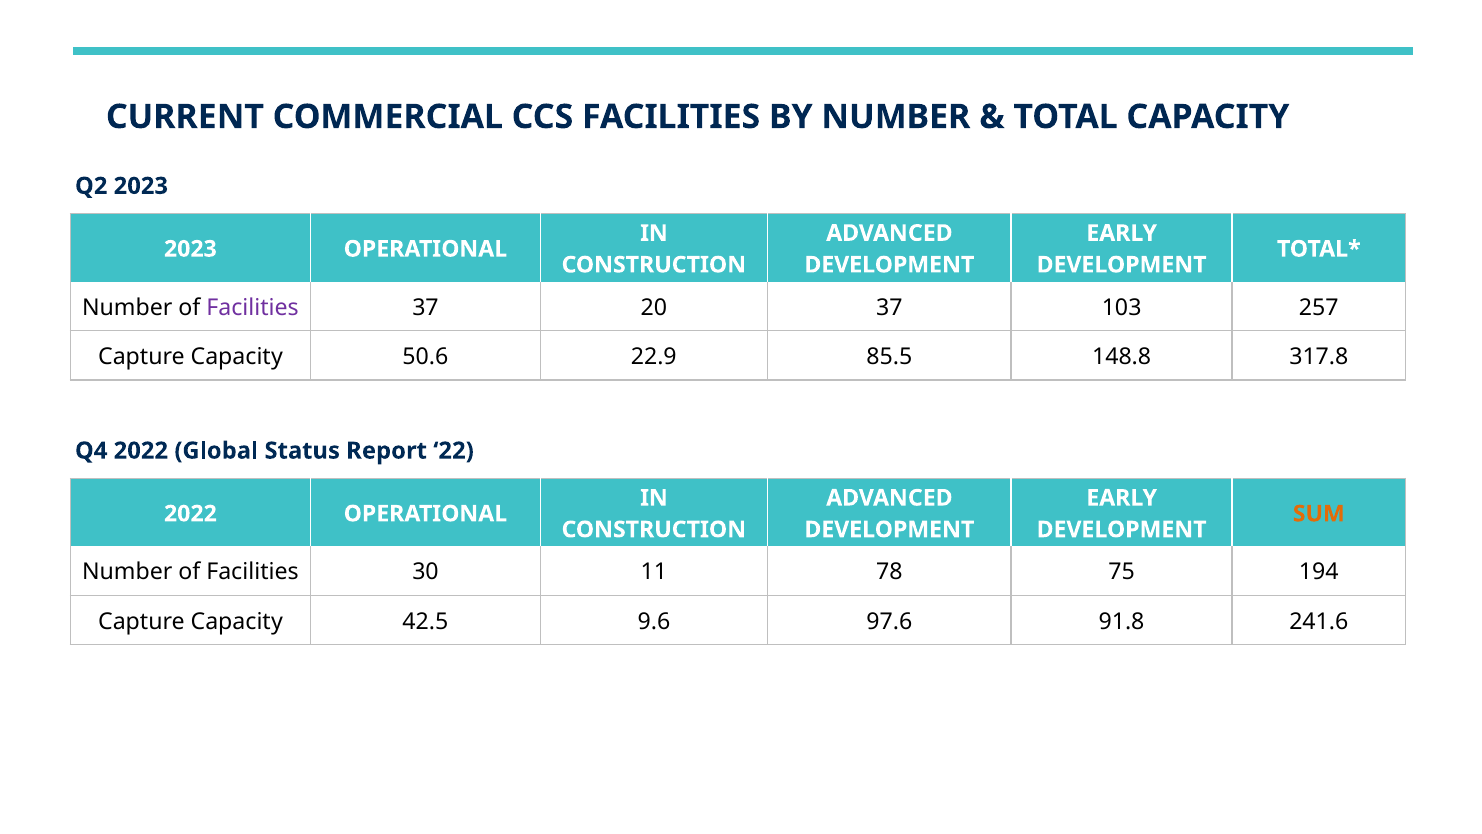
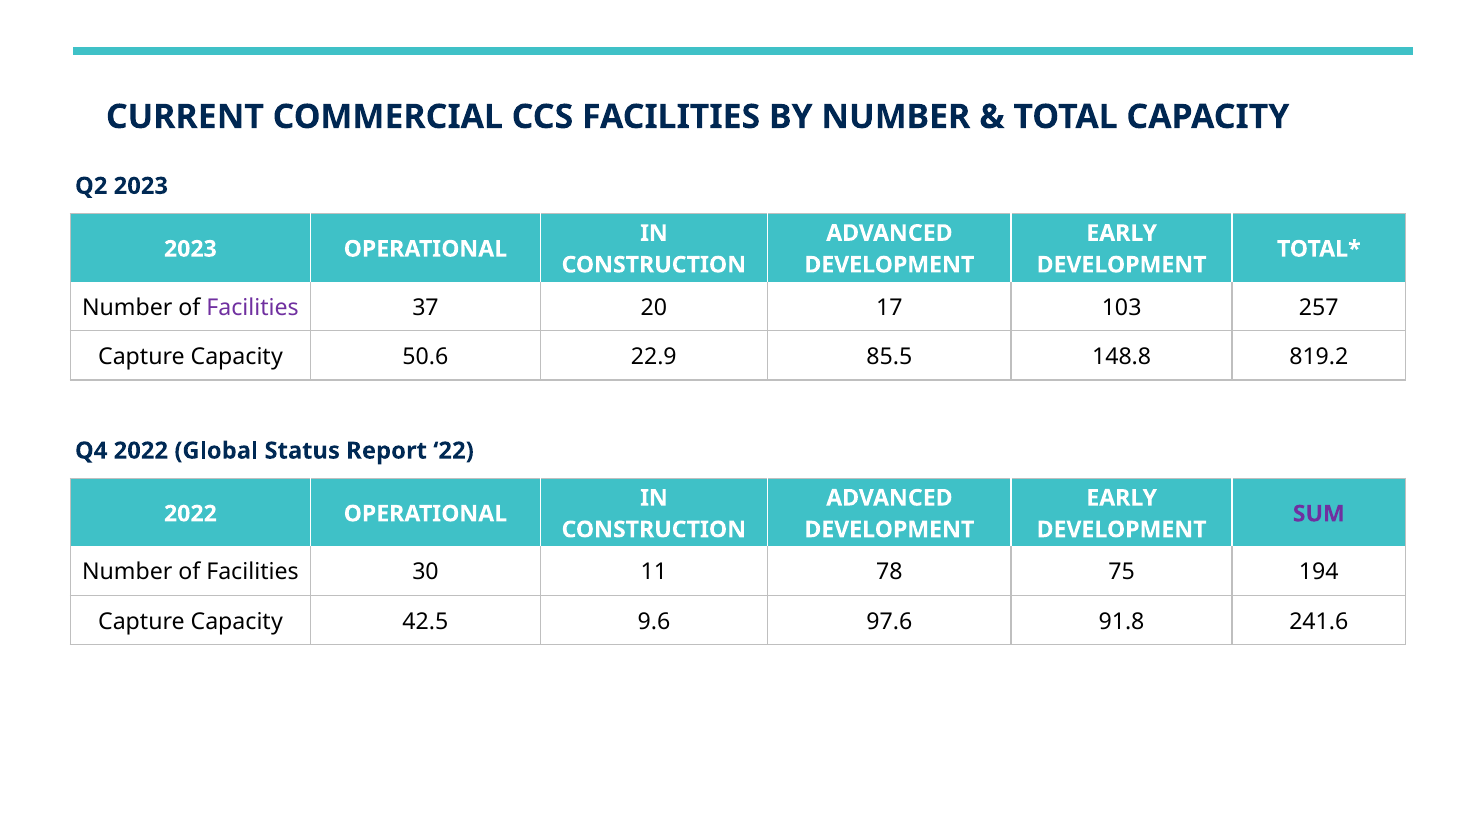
20 37: 37 -> 17 (889, 307)
317.8: 317.8 -> 819.2 (1319, 356)
SUM colour: orange -> purple (1319, 514)
